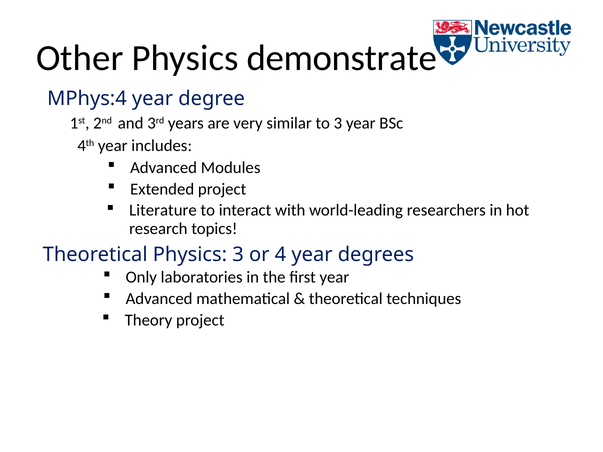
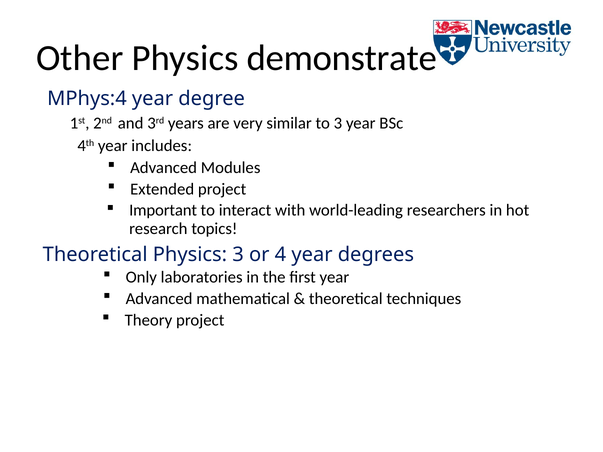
Literature: Literature -> Important (163, 211)
